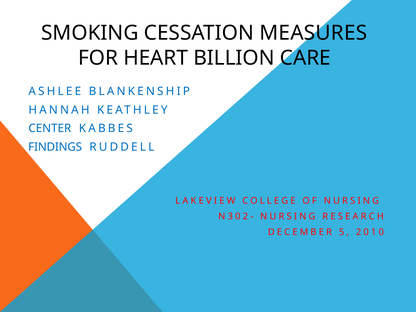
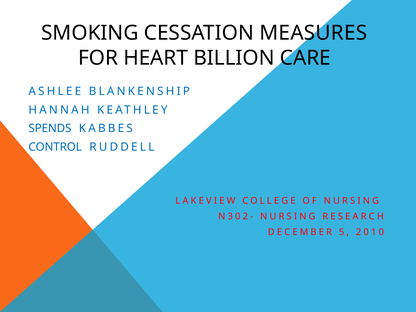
CENTER: CENTER -> SPENDS (50, 128)
FINDINGS: FINDINGS -> CONTROL (55, 147)
